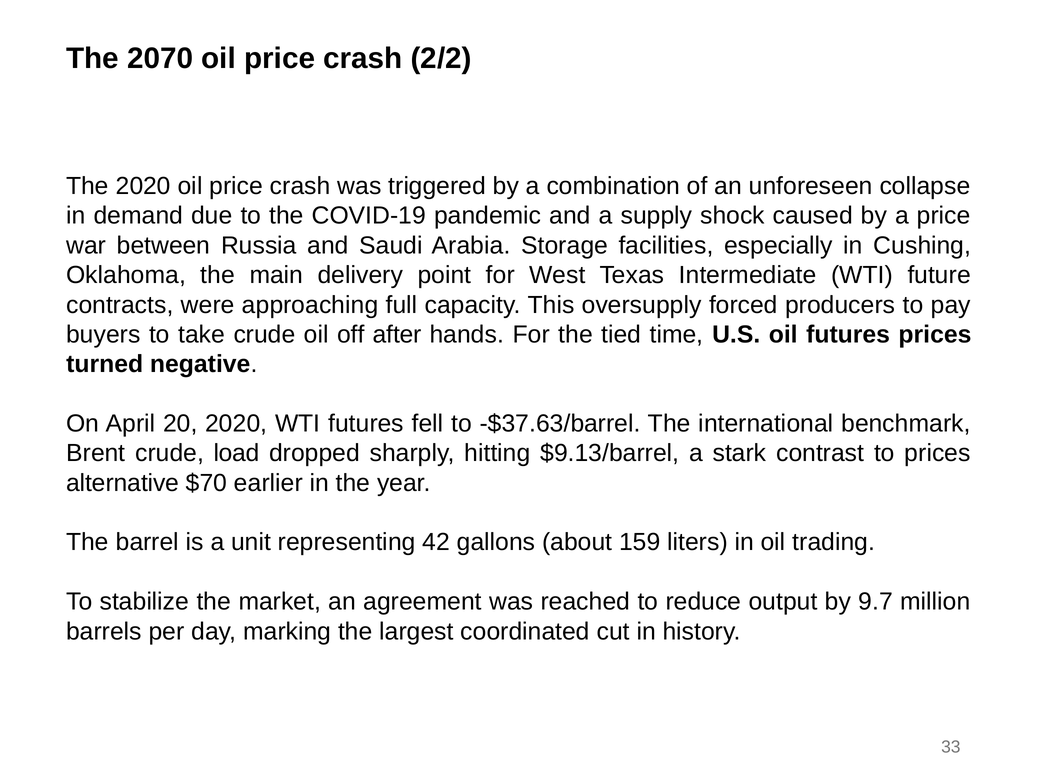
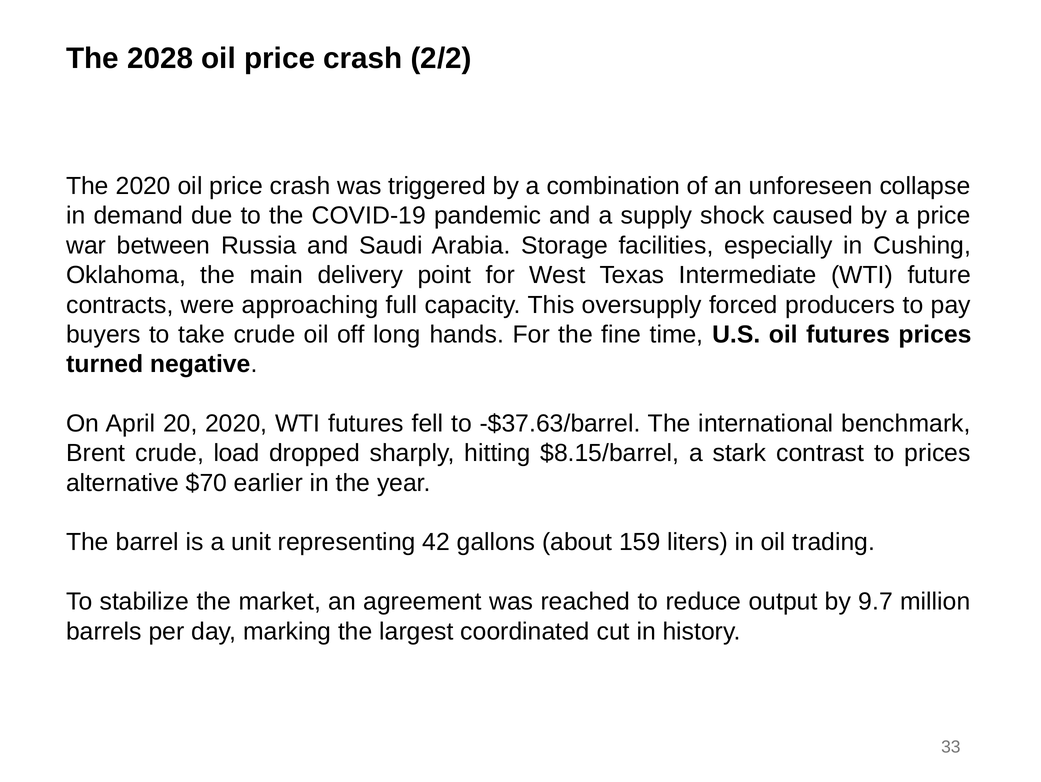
2070: 2070 -> 2028 (160, 58)
after: after -> long (397, 335)
tied: tied -> fine (621, 335)
$9.13/barrel: $9.13/barrel -> $8.15/barrel (610, 453)
